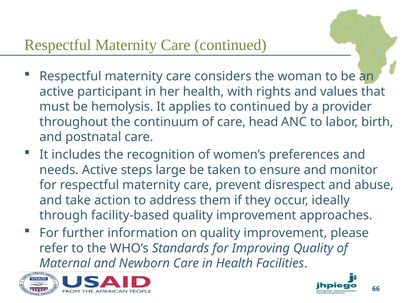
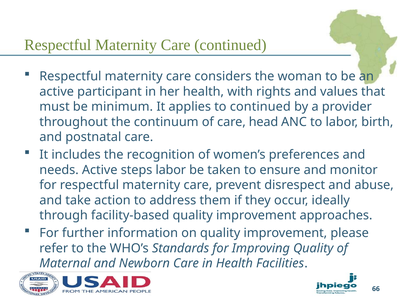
hemolysis: hemolysis -> minimum (122, 107)
steps large: large -> labor (171, 170)
